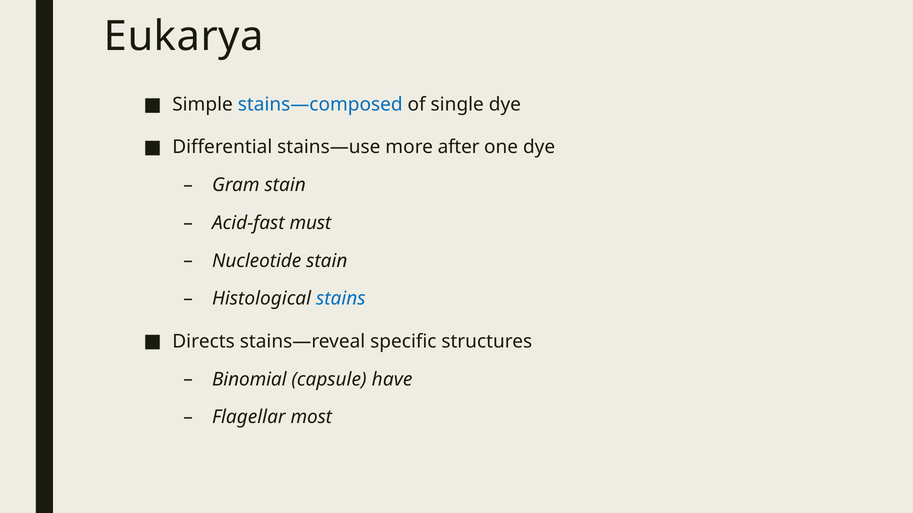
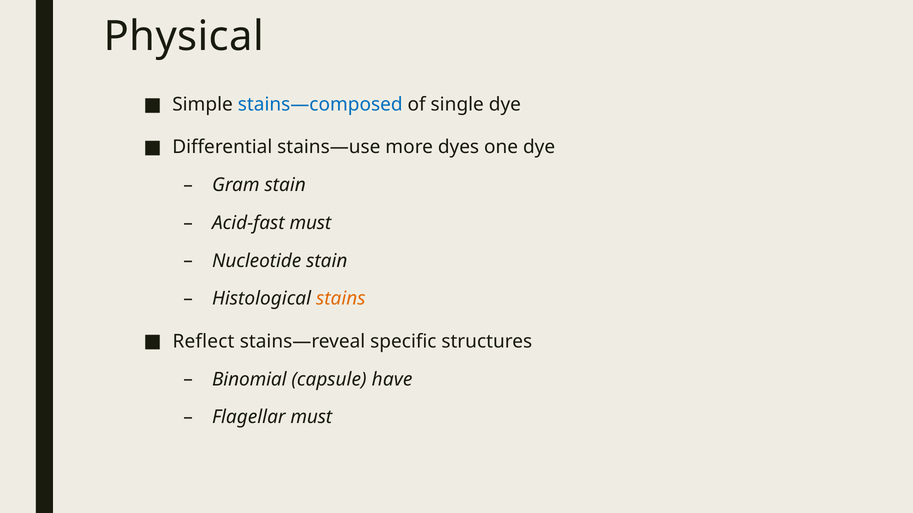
Eukarya: Eukarya -> Physical (184, 36)
after: after -> dyes (459, 147)
stains colour: blue -> orange (341, 299)
Directs: Directs -> Reflect (203, 342)
Flagellar most: most -> must (311, 418)
